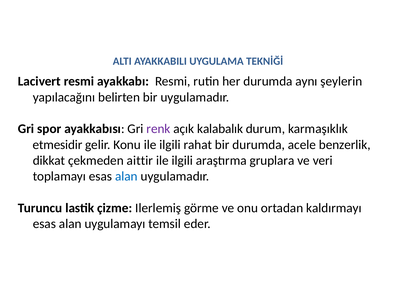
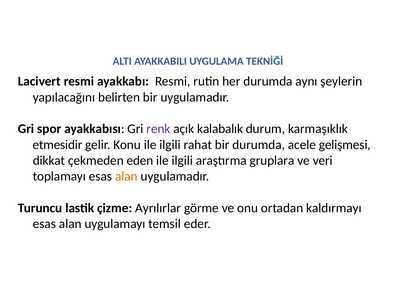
benzerlik: benzerlik -> gelişmesi (345, 145)
aittir: aittir -> eden (140, 161)
alan colour: blue -> orange (126, 176)
Ilerlemiş: Ilerlemiş -> Ayrılırlar (158, 208)
